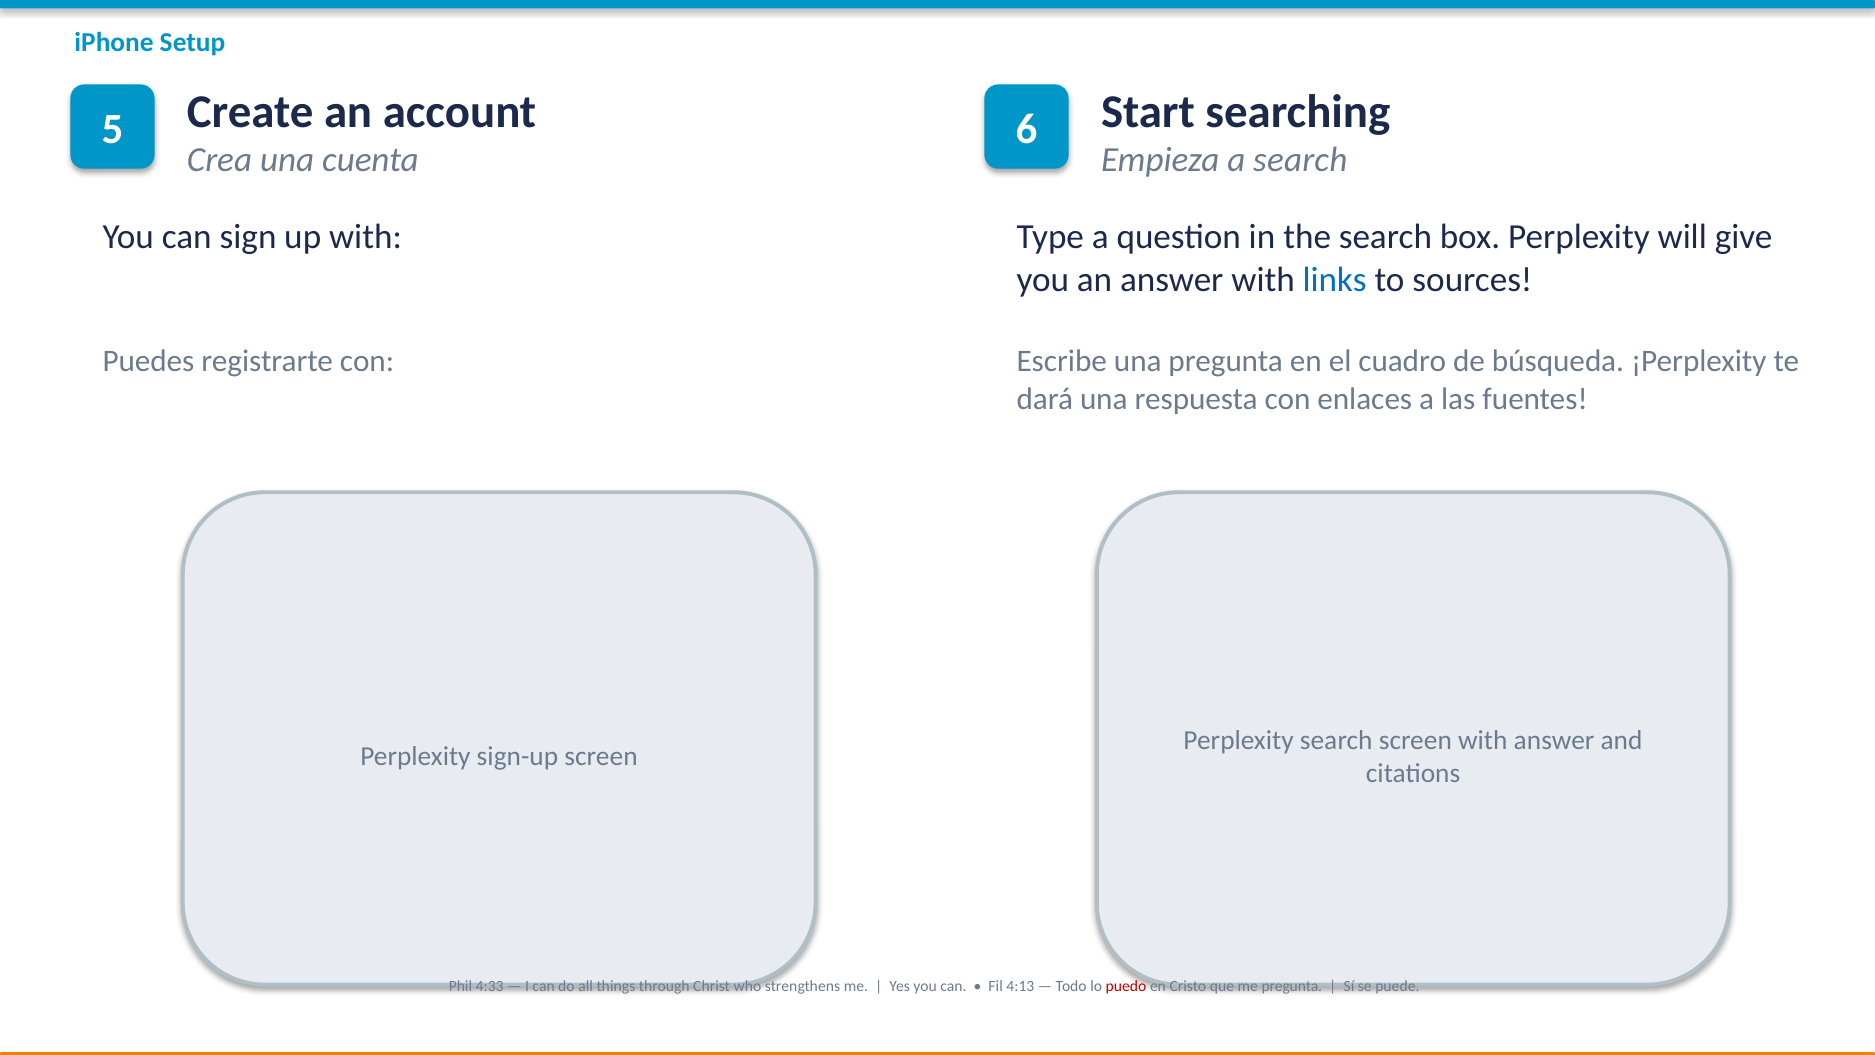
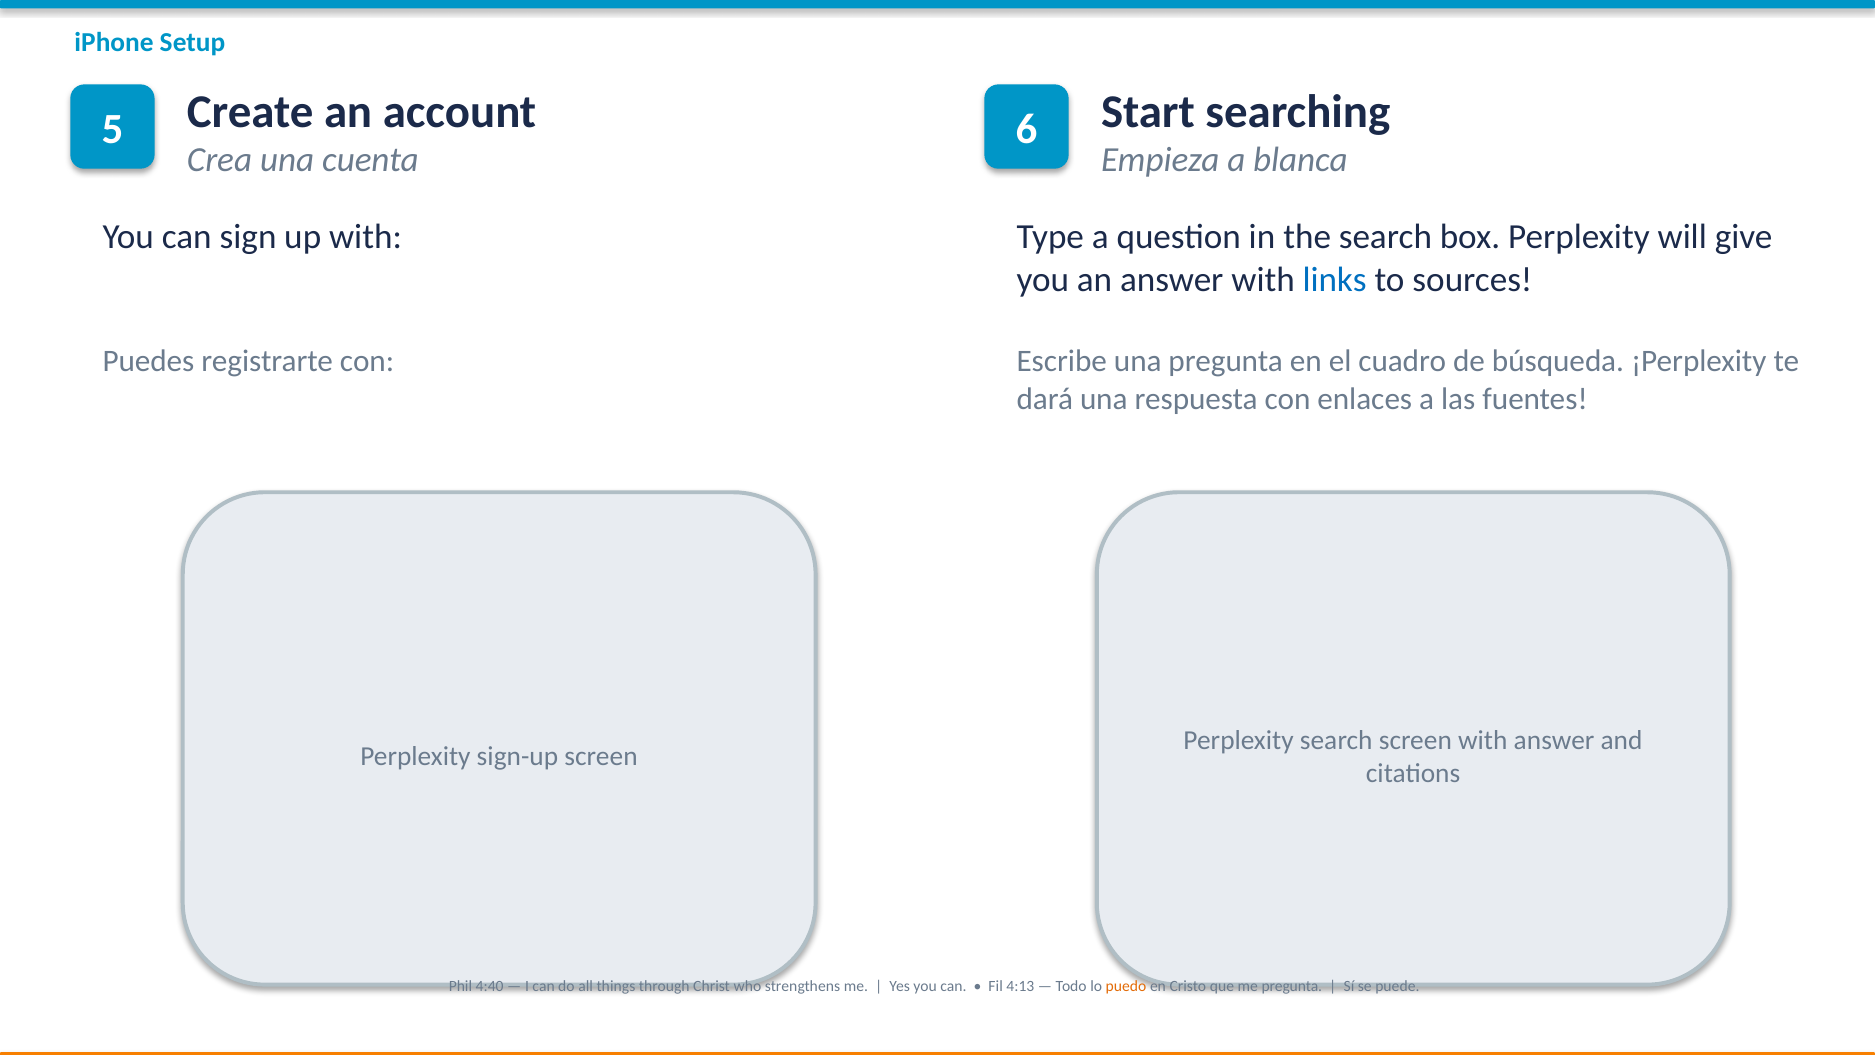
a search: search -> blanca (1300, 160)
4:33: 4:33 -> 4:40 (490, 986)
puedo colour: red -> orange (1126, 986)
